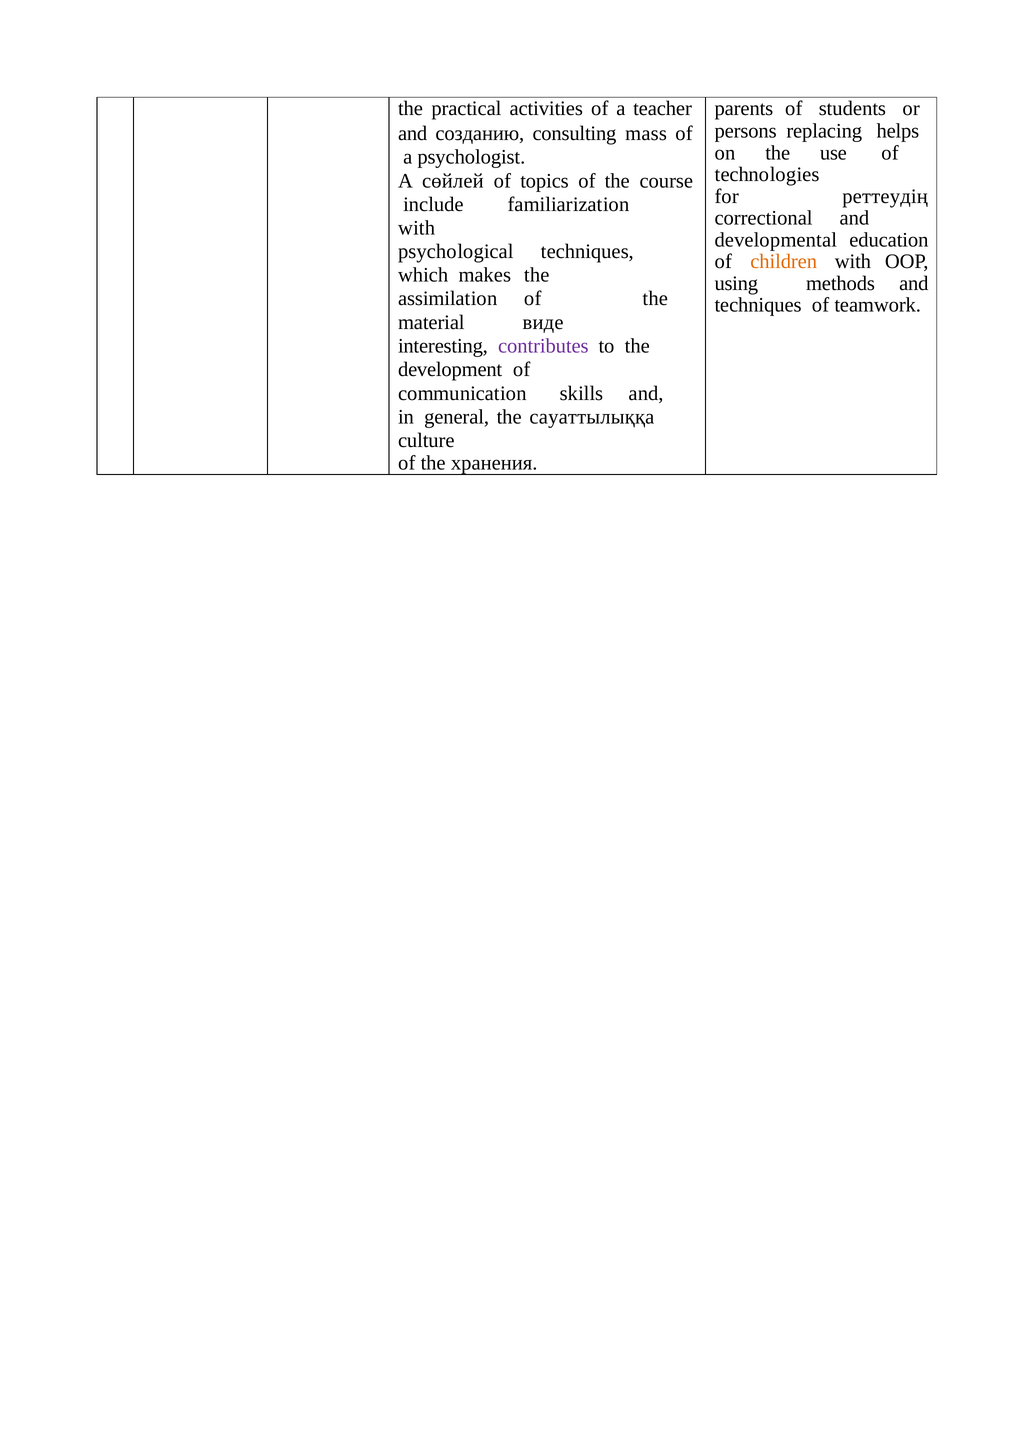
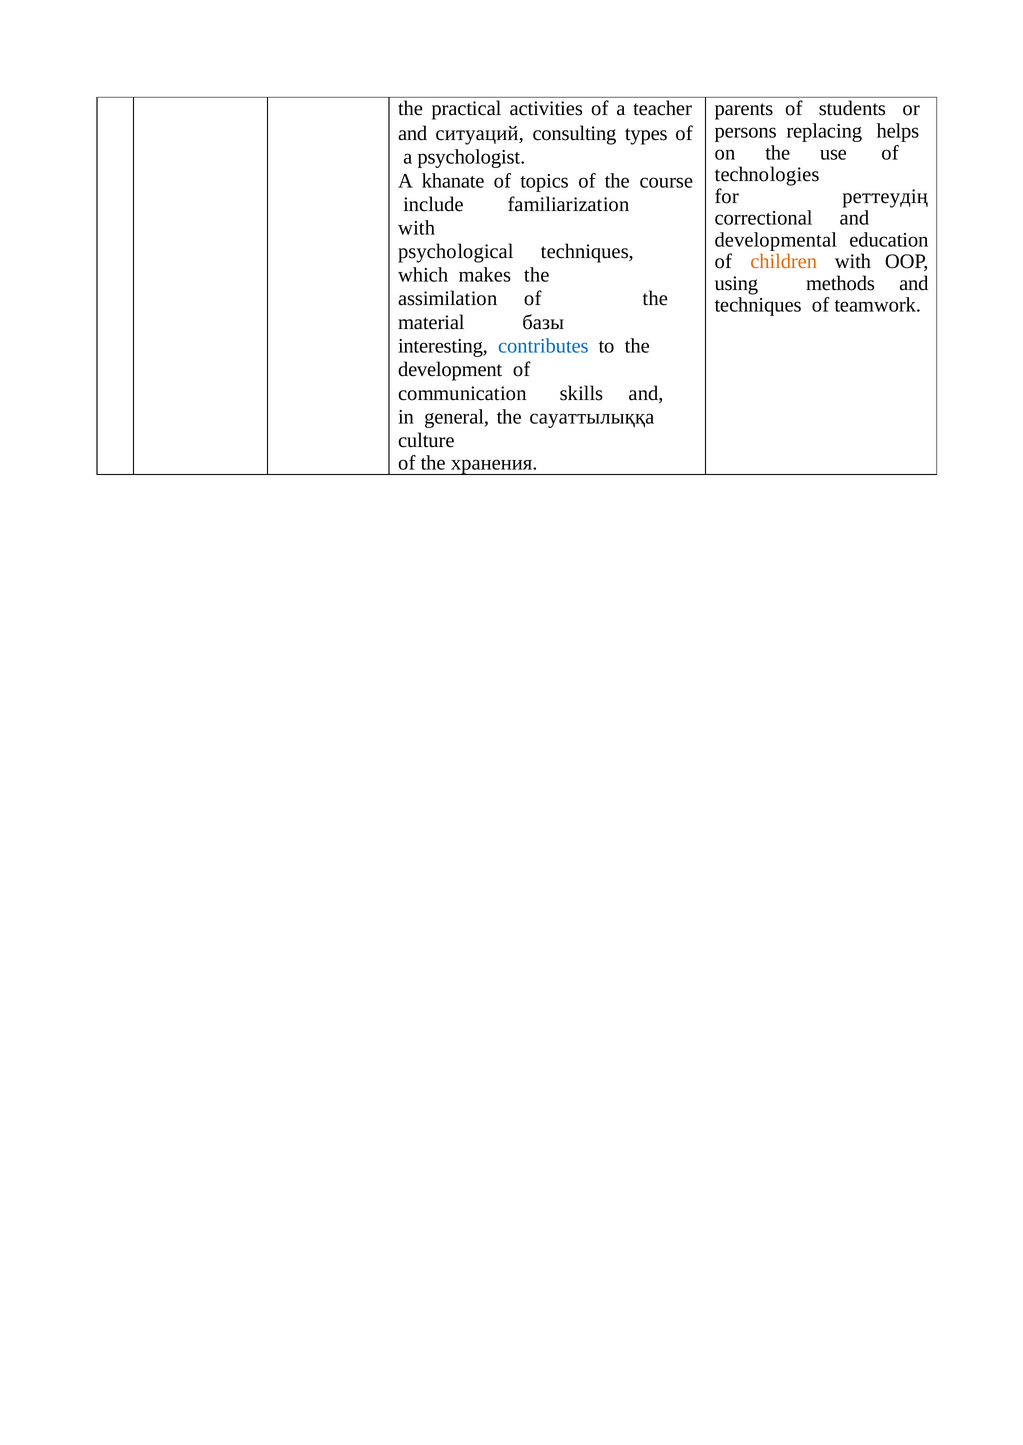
созданию: созданию -> ситуаций (480, 133)
mass: mass -> types (646, 133)
сөйлей: сөйлей -> khanate (453, 181)
виде: виде -> базы (543, 322)
contributes colour: purple -> blue (543, 346)
